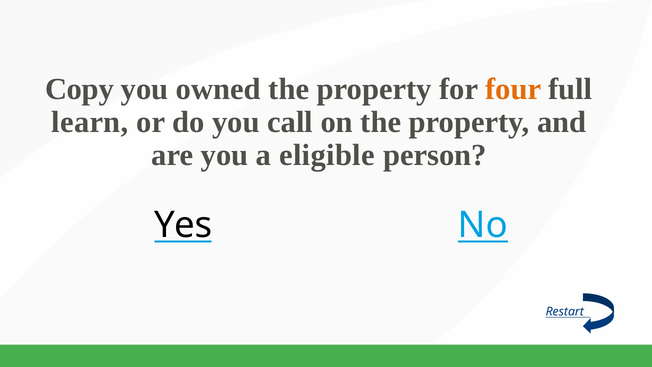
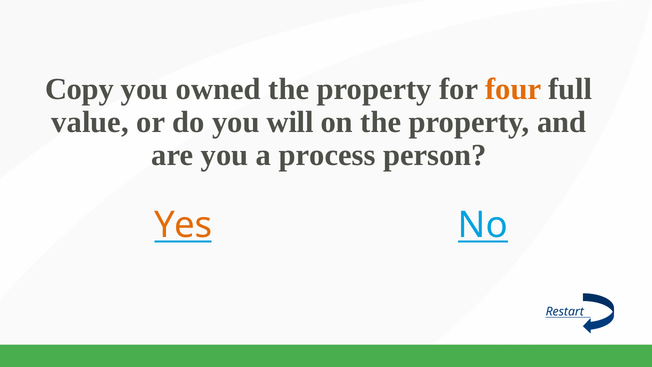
learn: learn -> value (90, 122)
call: call -> will (290, 122)
eligible: eligible -> process (327, 155)
Yes colour: black -> orange (183, 225)
